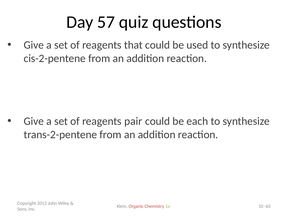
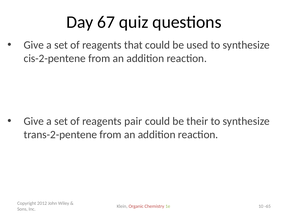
57: 57 -> 67 (106, 22)
each: each -> their (197, 121)
